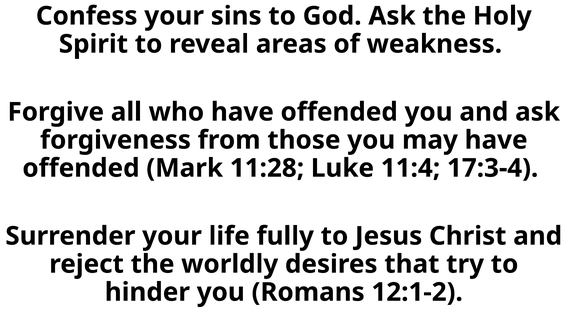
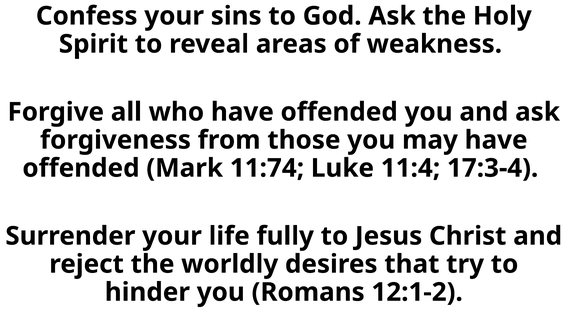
11:28: 11:28 -> 11:74 (267, 168)
